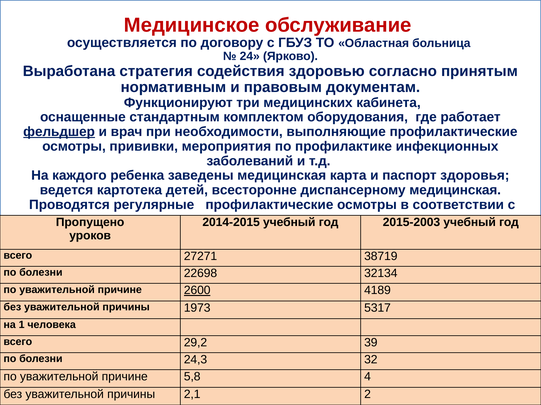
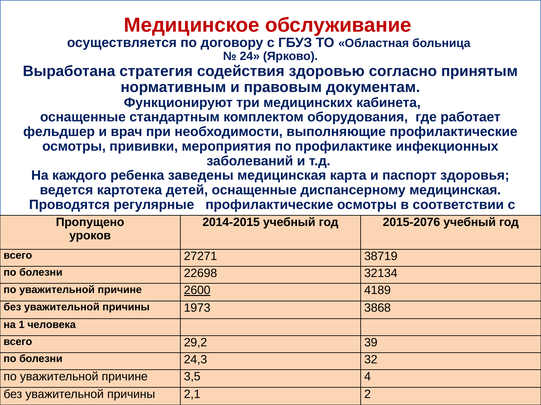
фельдшер underline: present -> none (59, 132)
детей всесторонне: всесторонне -> оснащенные (254, 190)
2015-2003: 2015-2003 -> 2015-2076 (411, 223)
5317: 5317 -> 3868 (378, 308)
5,8: 5,8 -> 3,5 (192, 377)
